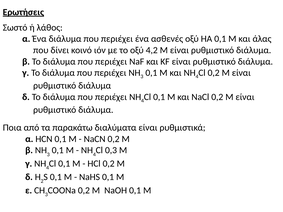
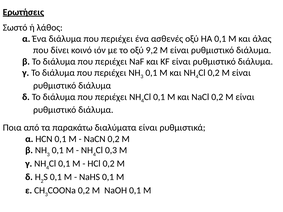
4,2: 4,2 -> 9,2 (152, 50)
